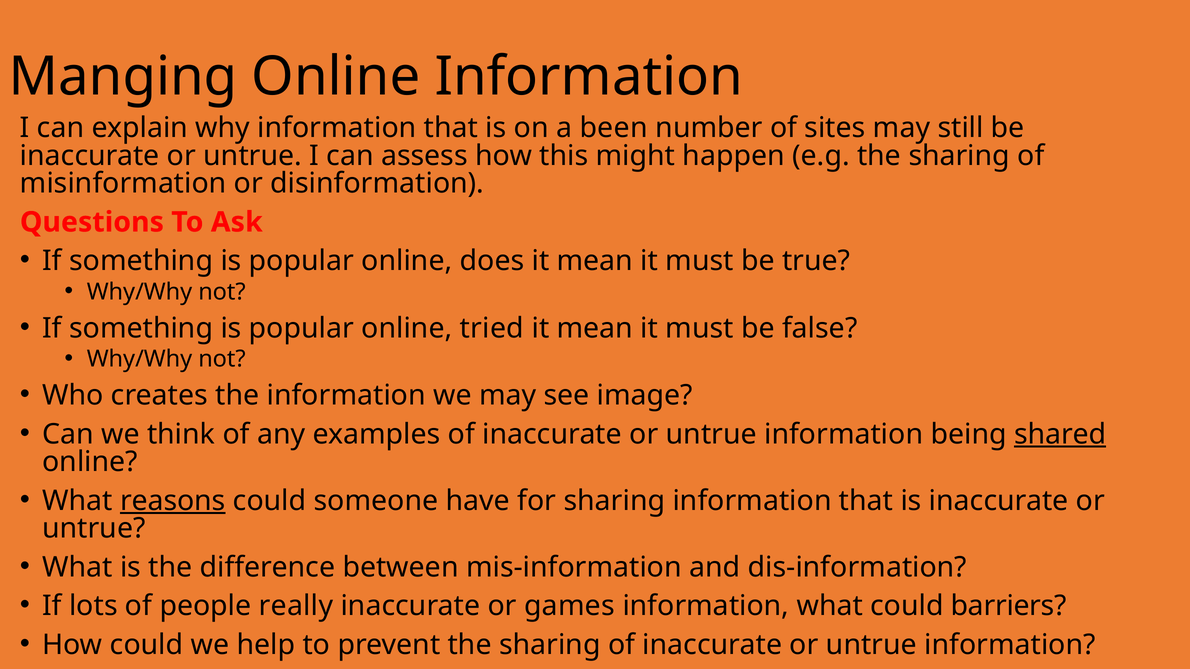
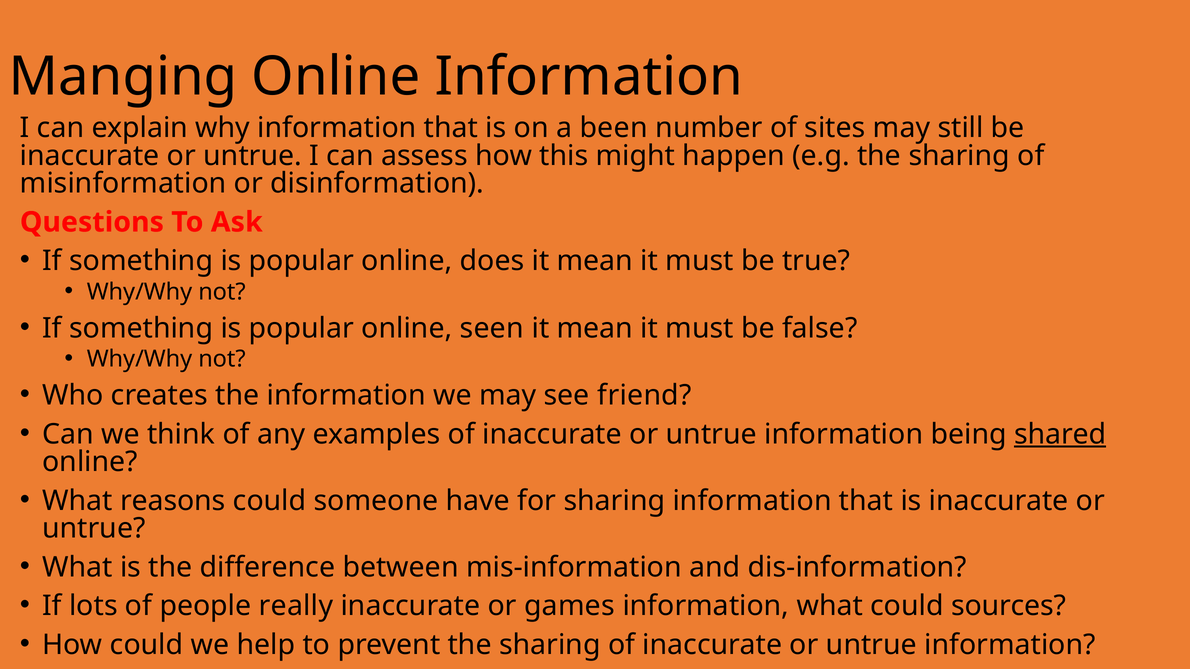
tried: tried -> seen (492, 328)
image: image -> friend (645, 396)
reasons underline: present -> none (173, 501)
barriers: barriers -> sources (1009, 606)
